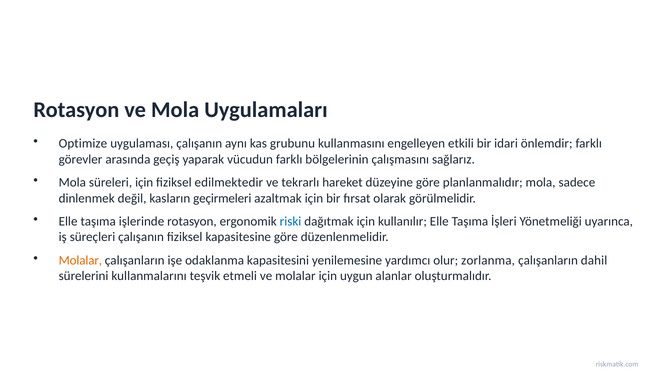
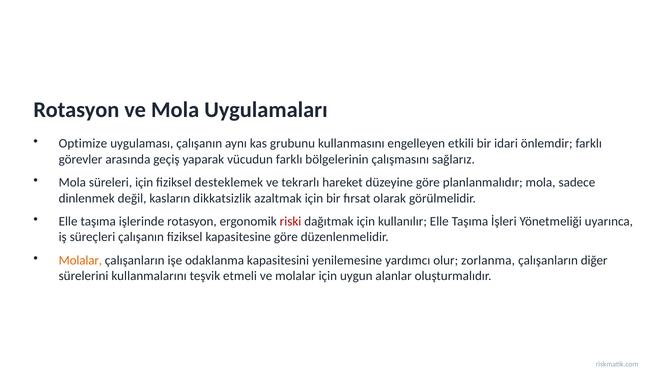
edilmektedir: edilmektedir -> desteklemek (229, 183)
geçirmeleri: geçirmeleri -> dikkatsizlik (222, 198)
riski colour: blue -> red (291, 221)
dahil: dahil -> diğer (594, 260)
